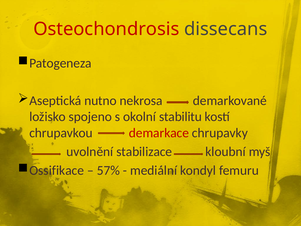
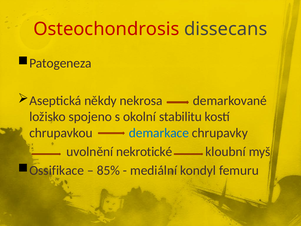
nutno: nutno -> někdy (101, 101)
demarkace colour: red -> blue (159, 133)
stabilizace: stabilizace -> nekrotické (144, 151)
57%: 57% -> 85% (108, 170)
